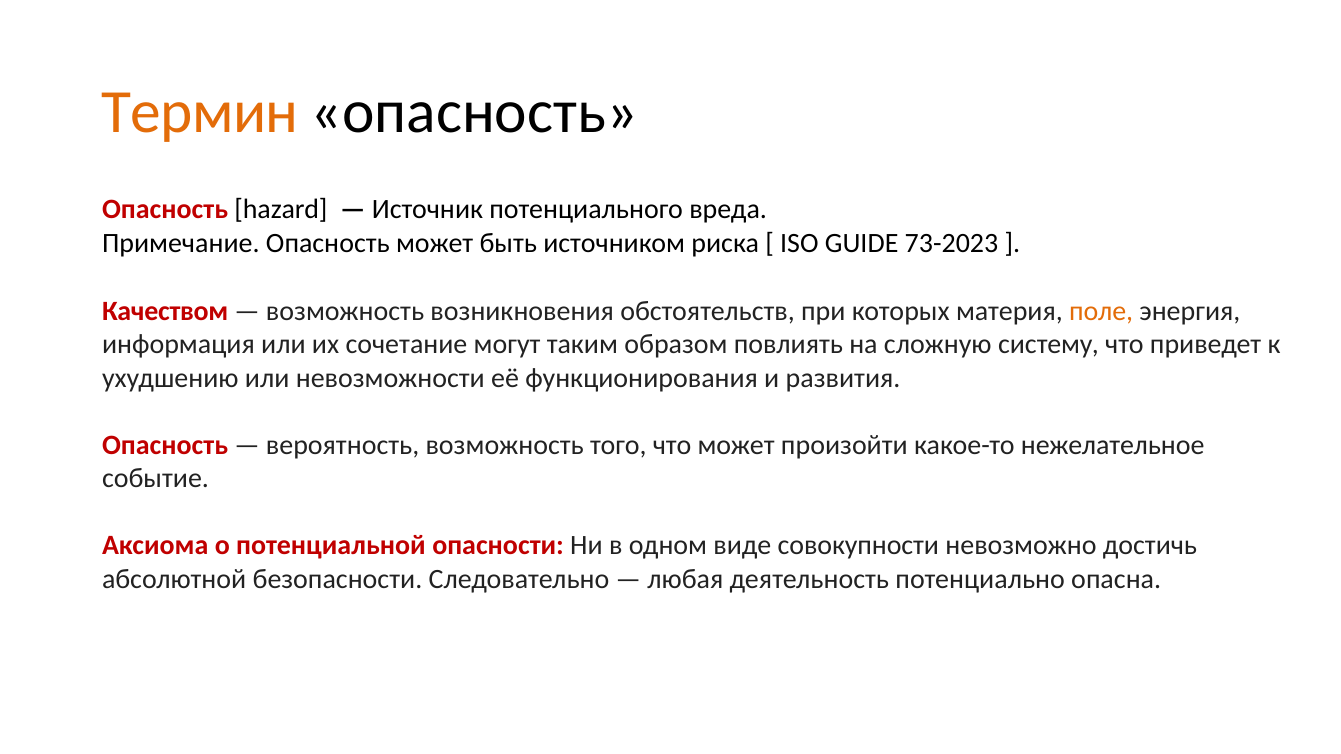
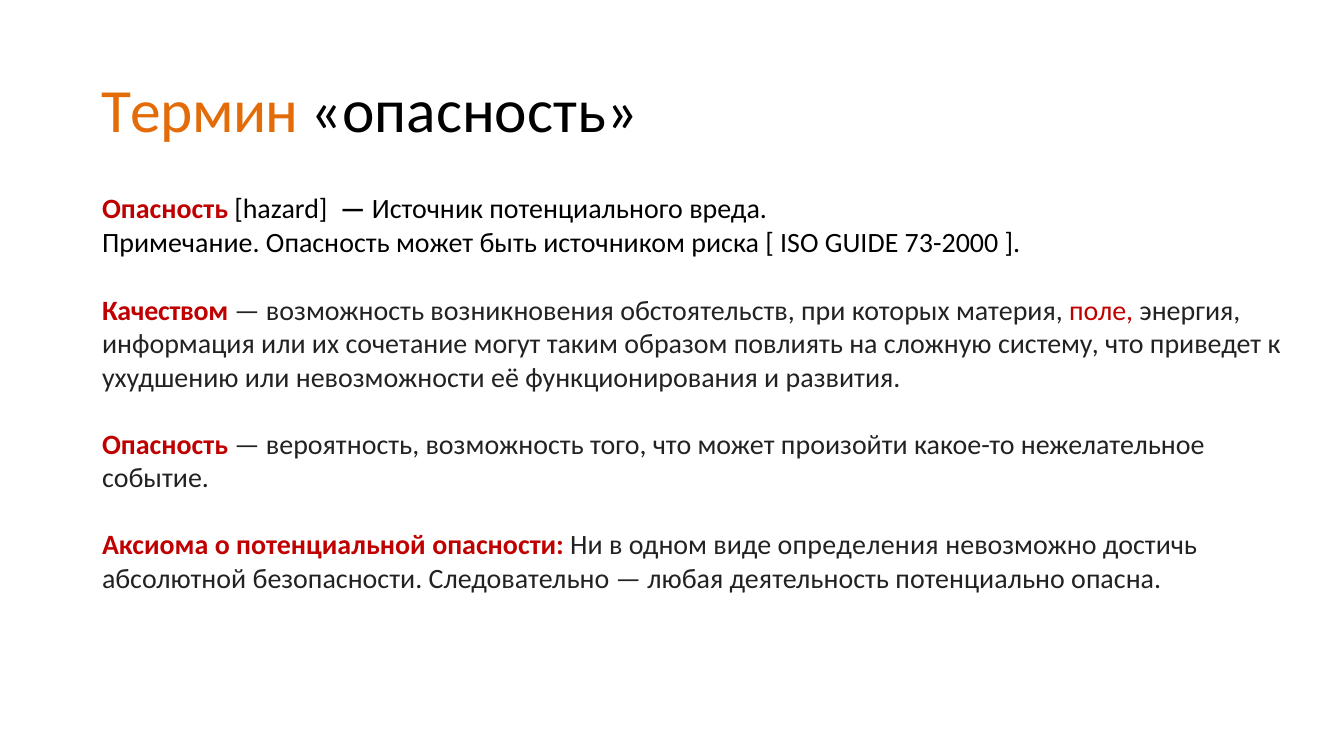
73-2023: 73-2023 -> 73-2000 (951, 243)
поле colour: orange -> red (1101, 311)
совокупности: совокупности -> определения (858, 546)
